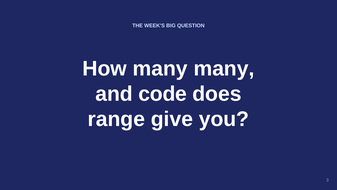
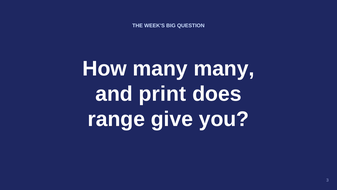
code: code -> print (162, 94)
